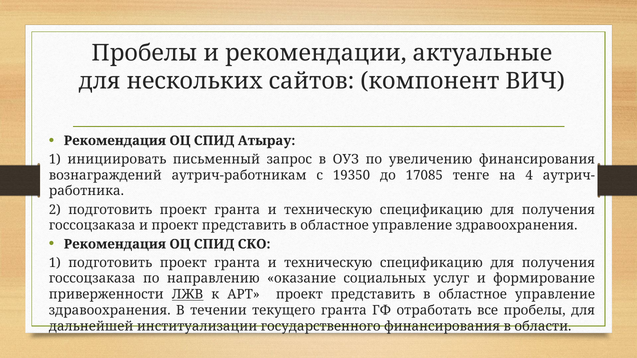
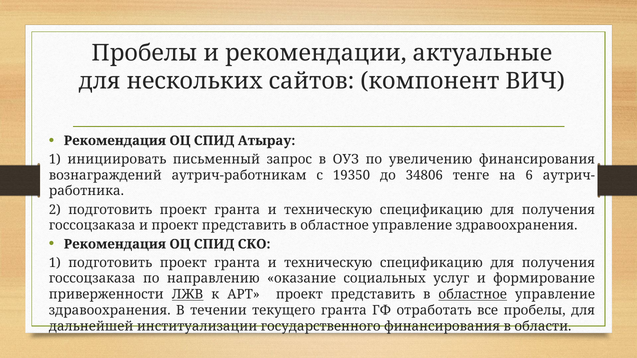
17085: 17085 -> 34806 (424, 175)
4: 4 -> 6 (529, 175)
областное underline: none -> present (473, 295)
